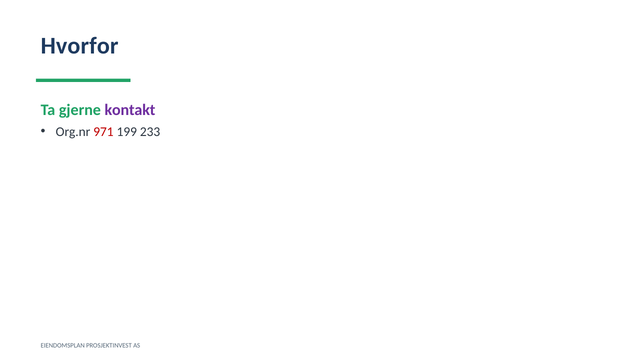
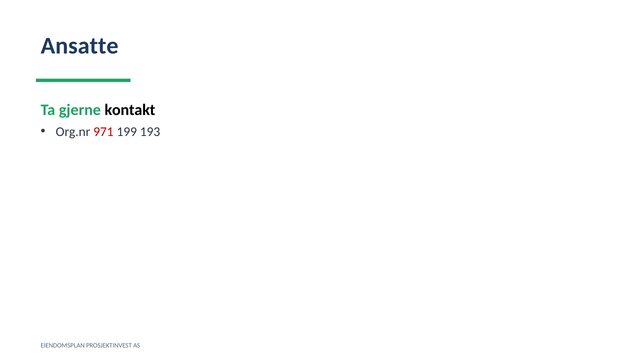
Hvorfor: Hvorfor -> Ansatte (80, 46)
kontakt colour: purple -> black (130, 110)
233: 233 -> 193 (150, 132)
